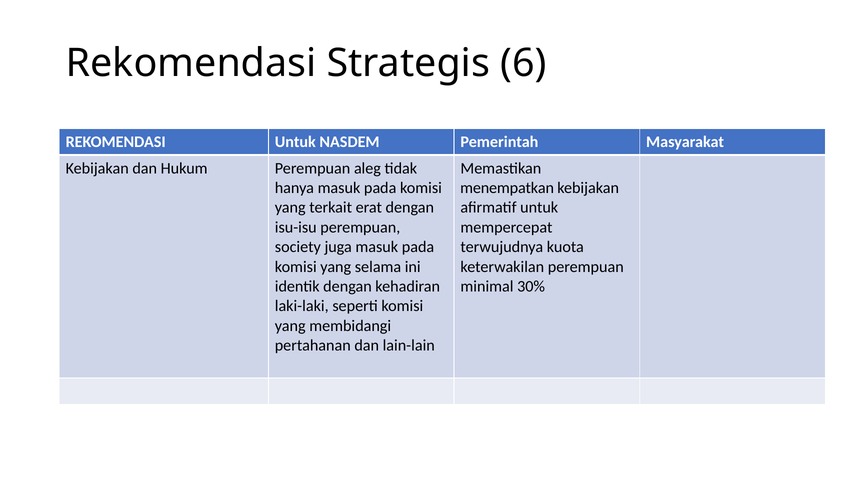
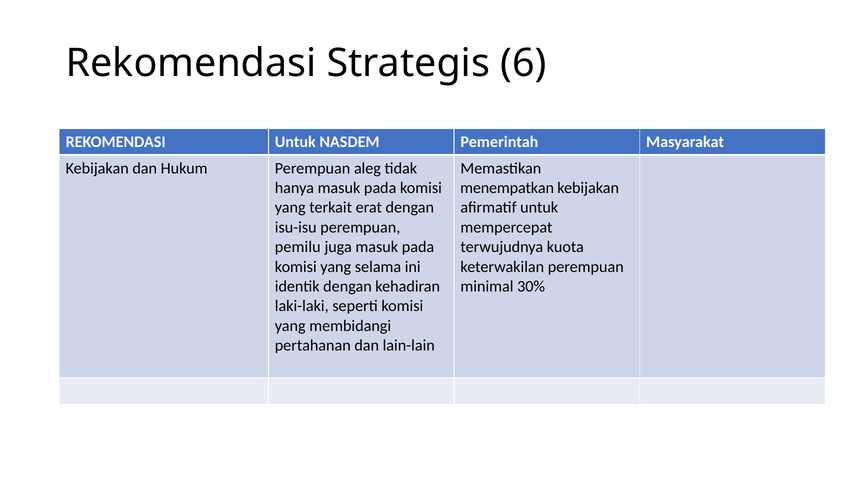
society: society -> pemilu (298, 247)
